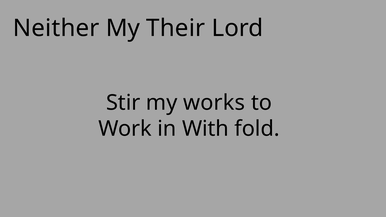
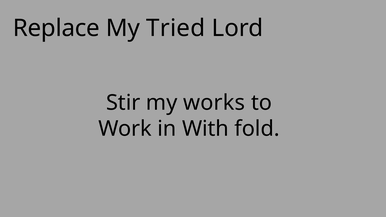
Neither: Neither -> Replace (56, 28)
Their: Their -> Tried (176, 28)
